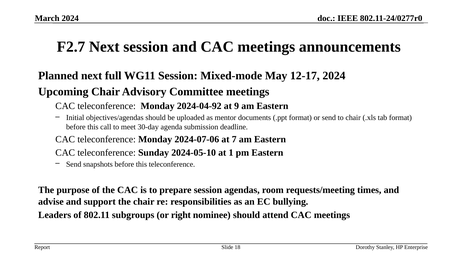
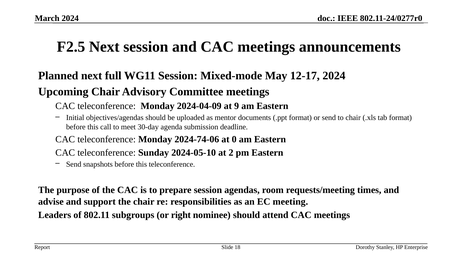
F2.7: F2.7 -> F2.5 (71, 47)
2024-04-92: 2024-04-92 -> 2024-04-09 (199, 106)
2024-07-06: 2024-07-06 -> 2024-74-06 (197, 139)
7: 7 -> 0 (234, 139)
1: 1 -> 2 (231, 152)
bullying: bullying -> meeting (290, 201)
